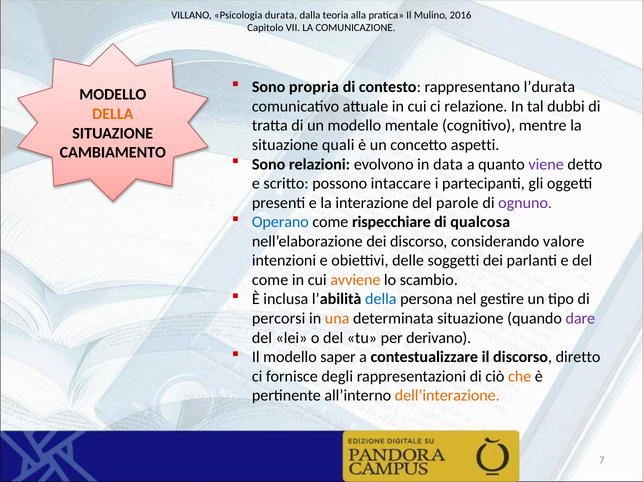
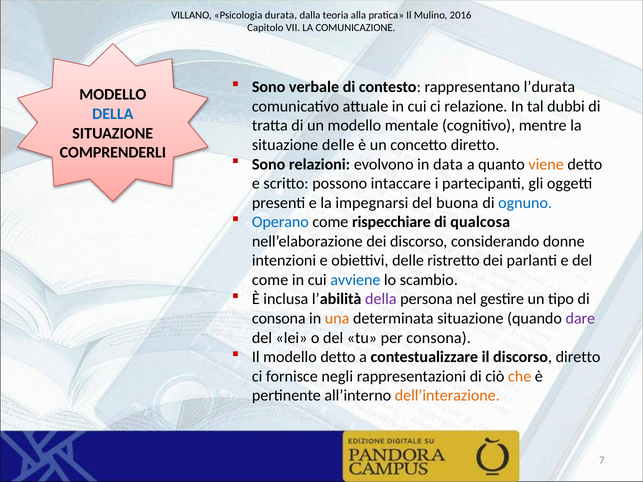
propria: propria -> verbale (314, 87)
DELLA colour: orange -> blue (113, 114)
situazione quali: quali -> delle (338, 145)
concetto aspetti: aspetti -> diretto (475, 145)
CAMBIAMENTO: CAMBIAMENTO -> COMPRENDERLI (113, 153)
viene colour: purple -> orange (546, 164)
interazione: interazione -> impegnarsi (372, 203)
parole: parole -> buona (457, 203)
ognuno colour: purple -> blue (525, 203)
valore: valore -> donne (564, 241)
soggetti: soggetti -> ristretto (453, 261)
avviene colour: orange -> blue (355, 280)
della colour: blue -> purple (381, 299)
percorsi: percorsi -> consona (279, 319)
per derivano: derivano -> consona (439, 338)
modello saper: saper -> detto (338, 357)
degli: degli -> negli (337, 376)
